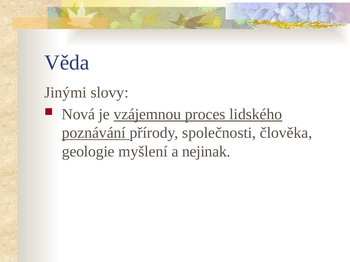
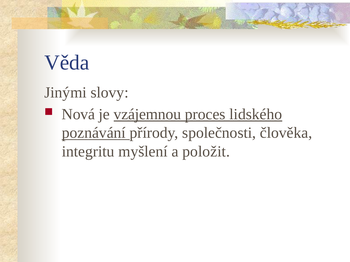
geologie: geologie -> integritu (88, 152)
nejinak: nejinak -> položit (206, 152)
